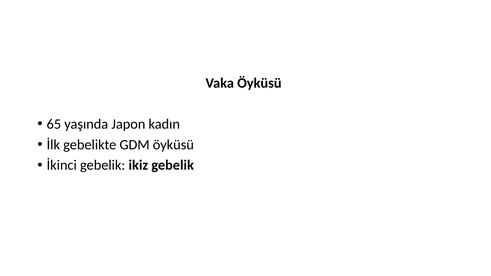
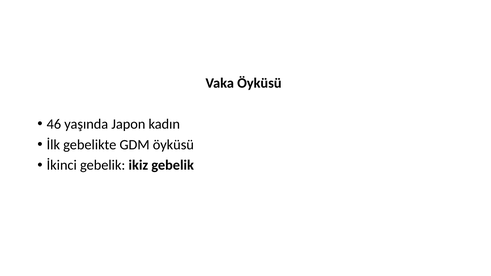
65: 65 -> 46 (54, 124)
